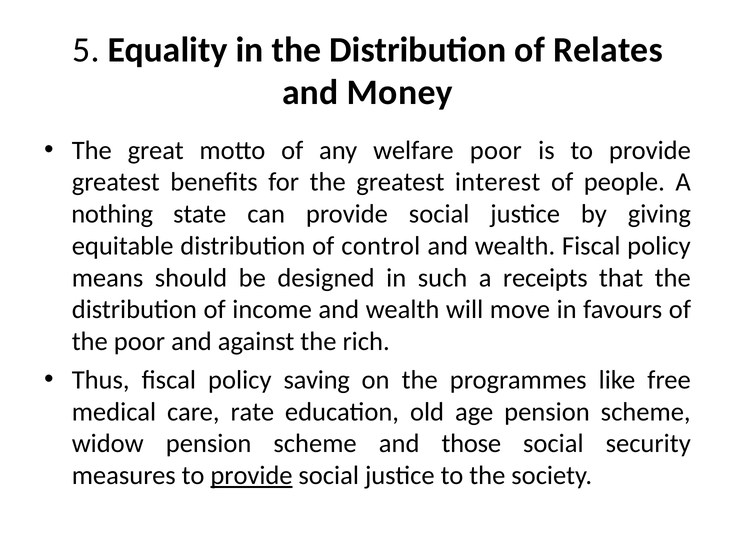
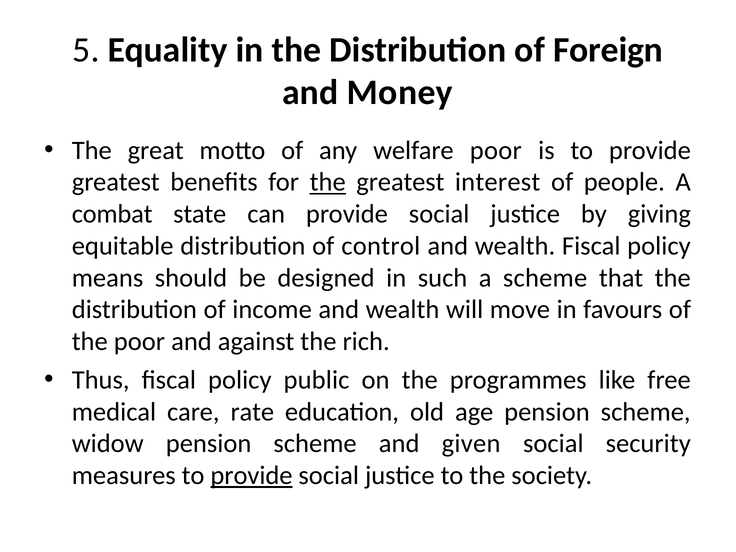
Relates: Relates -> Foreign (608, 50)
the underline: none -> present (328, 182)
nothing: nothing -> combat (112, 214)
a receipts: receipts -> scheme (545, 278)
saving: saving -> public (317, 380)
those: those -> given (471, 444)
